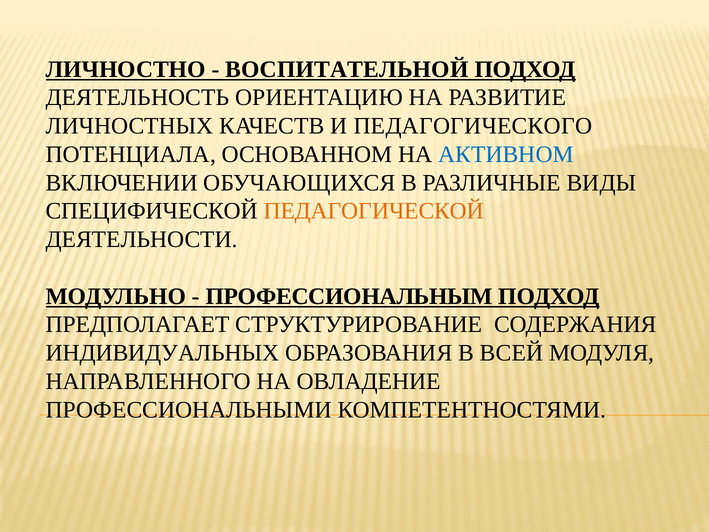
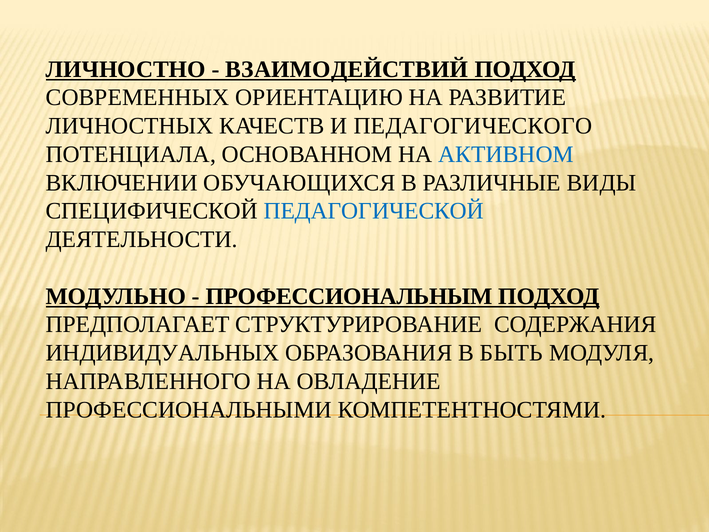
ВОСПИТАТЕЛЬНОЙ: ВОСПИТАТЕЛЬНОЙ -> ВЗАИМОДЕЙСТВИЙ (347, 69)
ДЕЯТЕЛЬНОСТЬ: ДЕЯТЕЛЬНОСТЬ -> СОВРЕМЕННЫХ (138, 98)
ПЕДАГОГИЧЕСКОЙ colour: orange -> blue (374, 211)
ВСЕЙ: ВСЕЙ -> БЫТЬ (511, 353)
